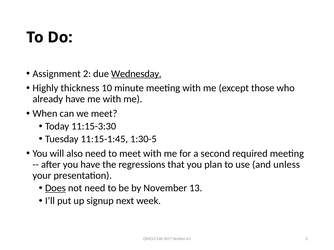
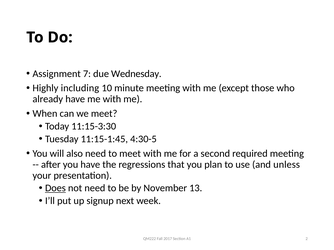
Assignment 2: 2 -> 7 (87, 74)
Wednesday underline: present -> none (136, 74)
thickness: thickness -> including (80, 88)
1:30-5: 1:30-5 -> 4:30-5 (143, 139)
